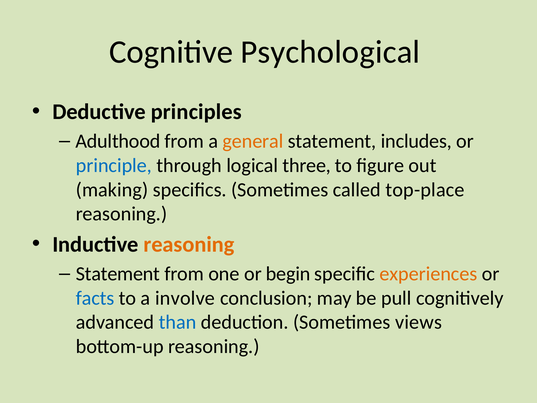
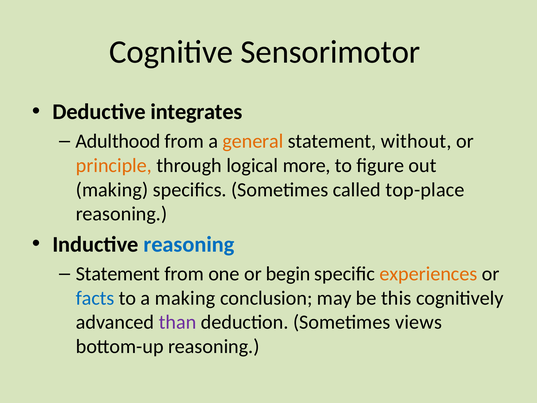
Psychological: Psychological -> Sensorimotor (330, 52)
principles: principles -> integrates (196, 112)
includes: includes -> without (416, 141)
principle colour: blue -> orange (114, 165)
three: three -> more (307, 165)
reasoning colour: orange -> blue (189, 244)
a involve: involve -> making (185, 298)
pull: pull -> this (396, 298)
than colour: blue -> purple (177, 322)
